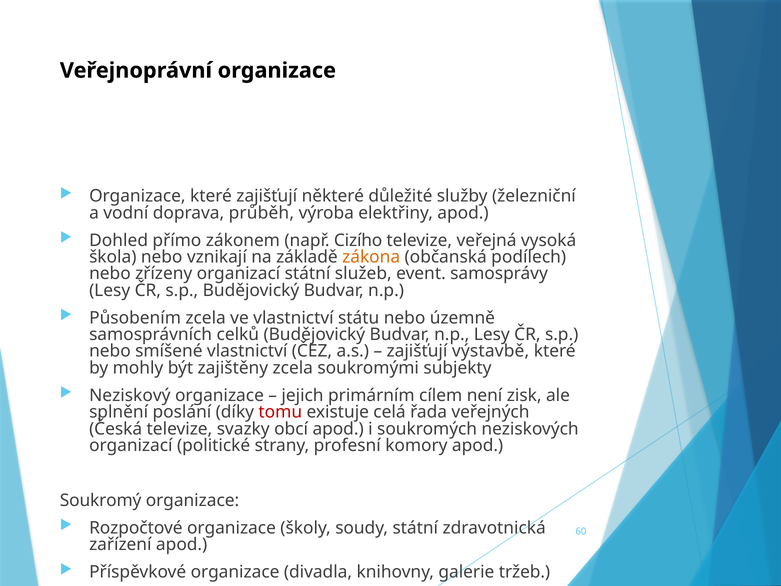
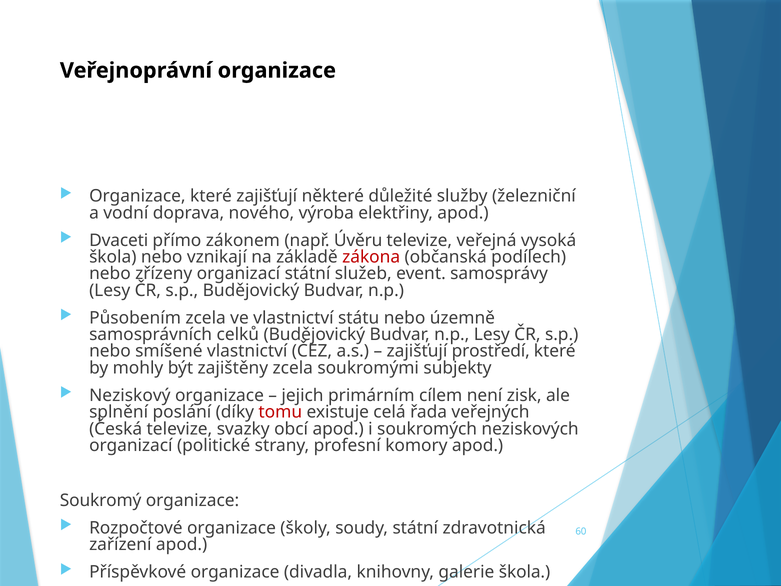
průběh: průběh -> nového (261, 213)
Dohled: Dohled -> Dvaceti (119, 240)
Cizího: Cizího -> Úvěru (358, 240)
zákona colour: orange -> red (371, 257)
výstavbě: výstavbě -> prostředí (491, 351)
galerie tržeb: tržeb -> škola (525, 572)
